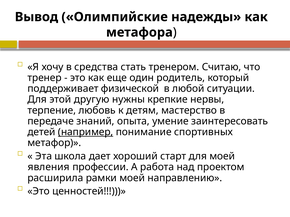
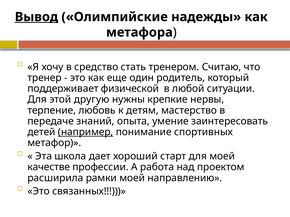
Вывод underline: none -> present (36, 17)
средства: средства -> средство (96, 67)
явления: явления -> качестве (49, 167)
ценностей: ценностей -> связанных (89, 192)
